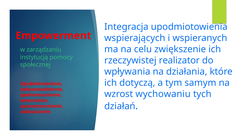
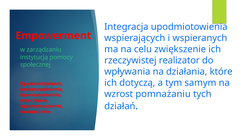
wychowaniu: wychowaniu -> pomnażaniu (163, 94)
